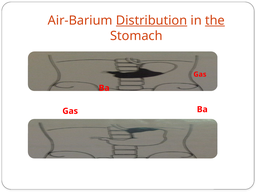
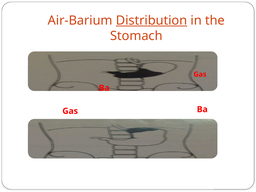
the underline: present -> none (215, 20)
